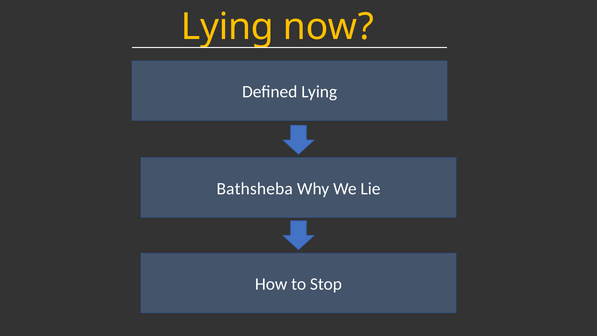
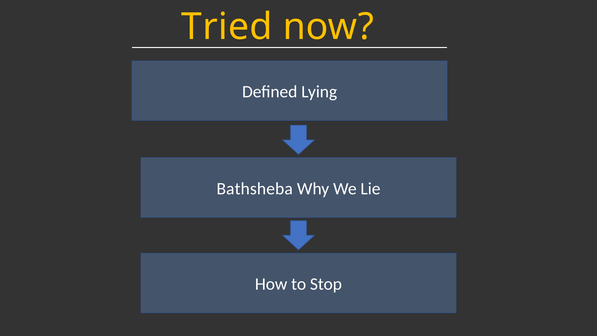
Lying: Lying -> Tried (227, 27)
